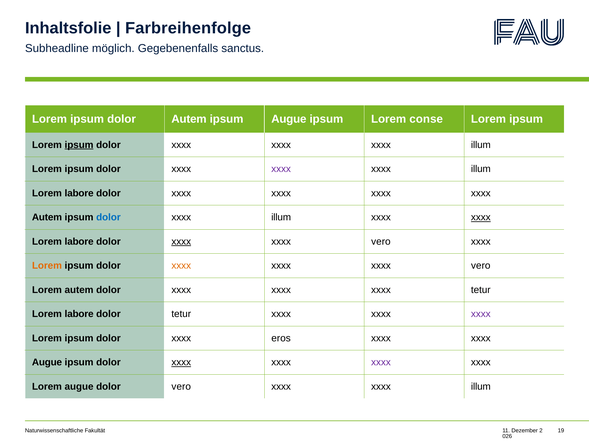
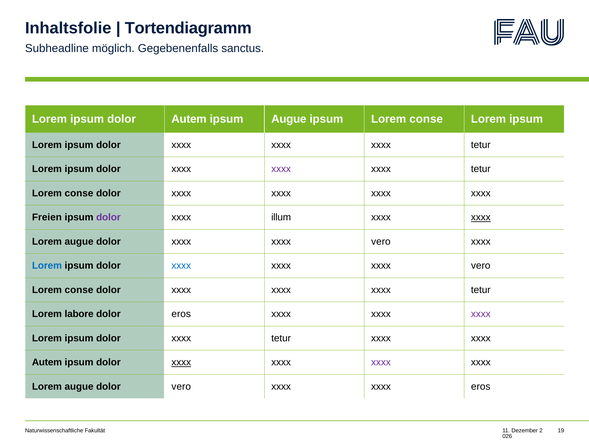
Farbreihenfolge: Farbreihenfolge -> Tortendiagramm (188, 28)
ipsum underline: present -> none (79, 145)
illum: illum -> tetur (481, 145)
illum: illum -> tetur (481, 169)
labore: labore -> conse (79, 194)
Autem: Autem -> Freien (47, 218)
dolor colour: blue -> purple (108, 218)
labore: labore -> augue (79, 242)
xxxx underline: present -> none (181, 242)
Lorem colour: orange -> blue (47, 266)
xxxx colour: orange -> blue (181, 266)
autem: autem -> conse (79, 290)
dolor tetur: tetur -> eros (181, 315)
dolor xxxx eros: eros -> tetur (281, 339)
Augue: Augue -> Autem (47, 363)
illum: illum -> eros (481, 387)
